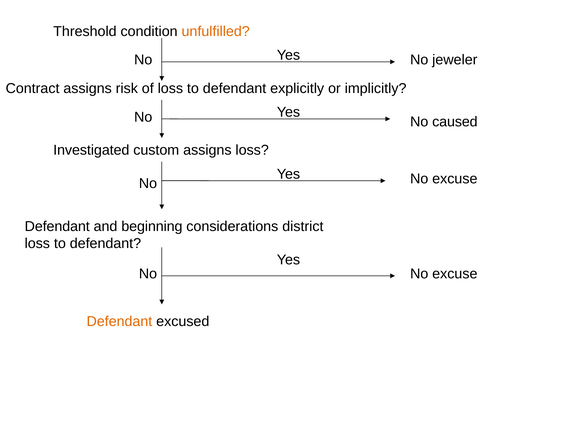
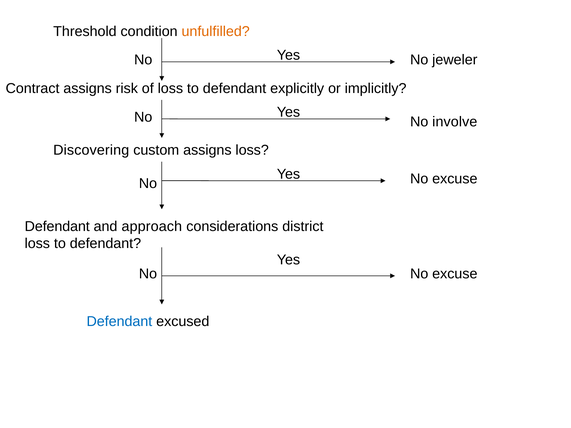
caused: caused -> involve (455, 122)
Investigated: Investigated -> Discovering (91, 150)
beginning: beginning -> approach (152, 226)
Defendant colour: orange -> blue (119, 322)
